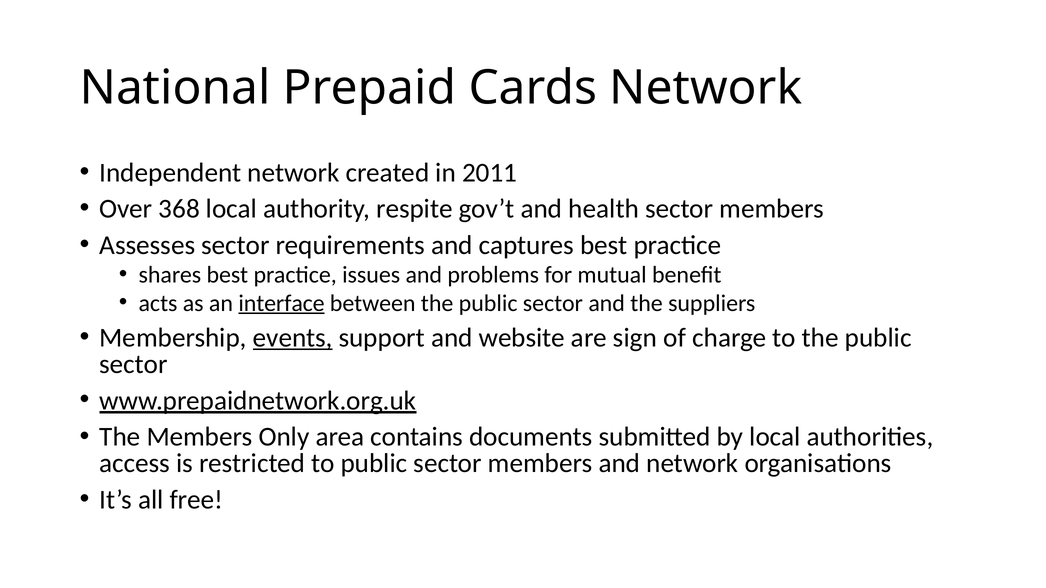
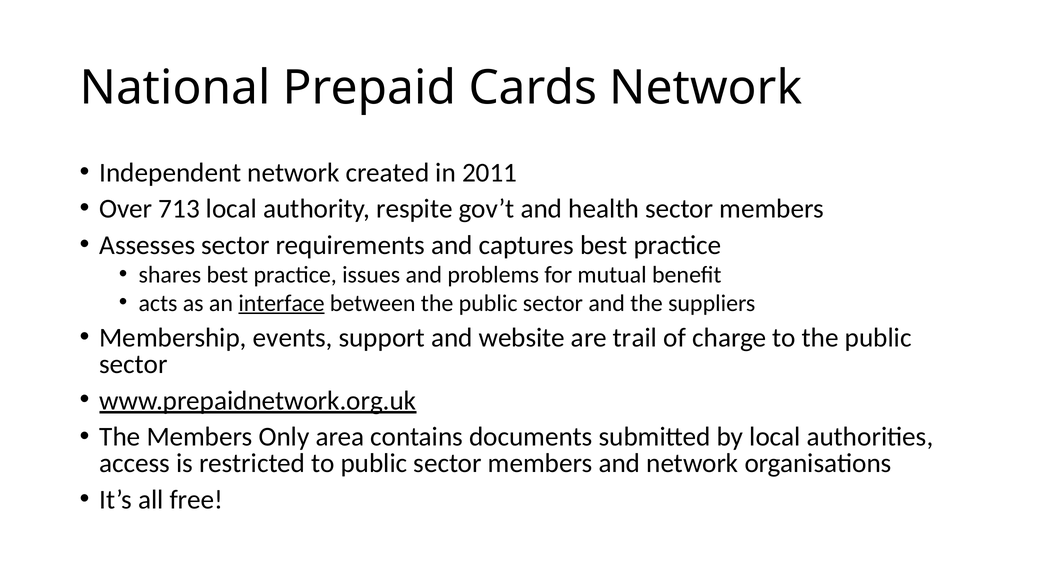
368: 368 -> 713 (179, 209)
events underline: present -> none (293, 338)
sign: sign -> trail (635, 338)
